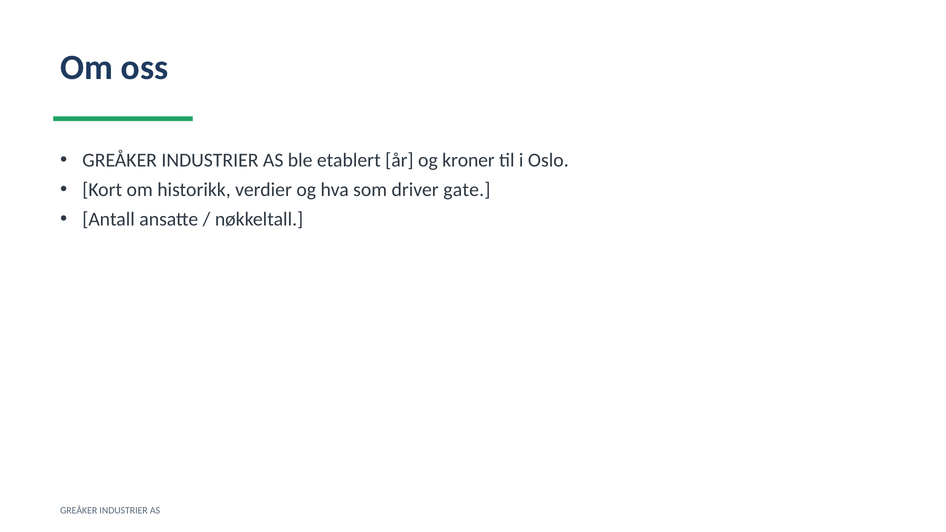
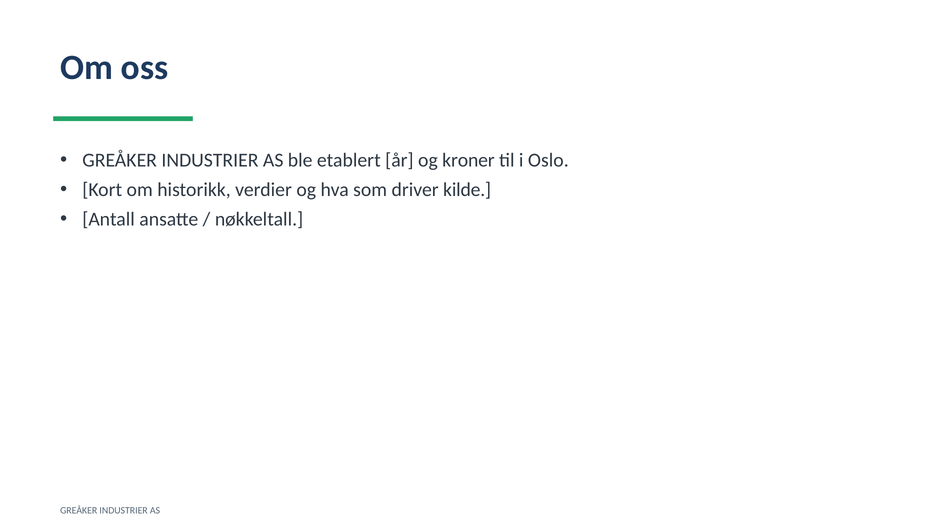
gate: gate -> kilde (467, 190)
